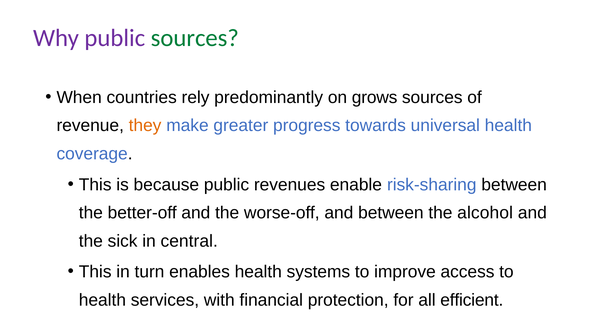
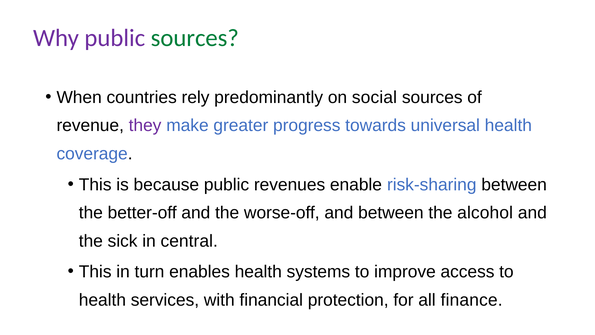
grows: grows -> social (374, 97)
they colour: orange -> purple (145, 125)
efficient: efficient -> finance (472, 300)
